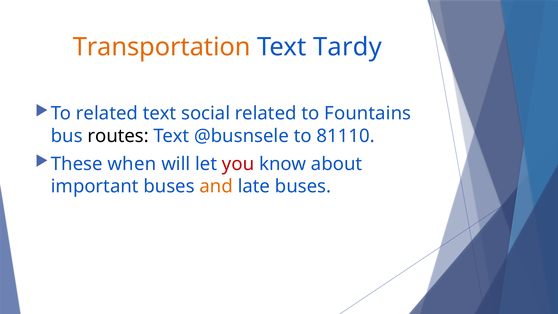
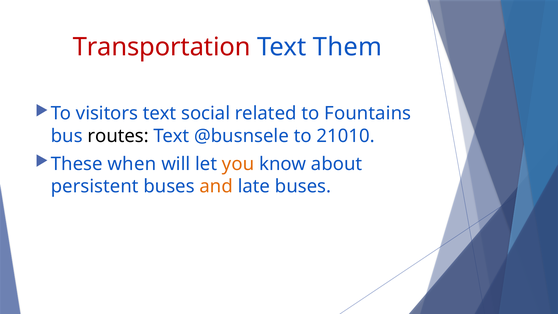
Transportation colour: orange -> red (162, 47)
Tardy: Tardy -> Them (348, 47)
To related: related -> visitors (107, 113)
81110: 81110 -> 21010 (346, 136)
you colour: red -> orange (238, 164)
important: important -> persistent (95, 186)
